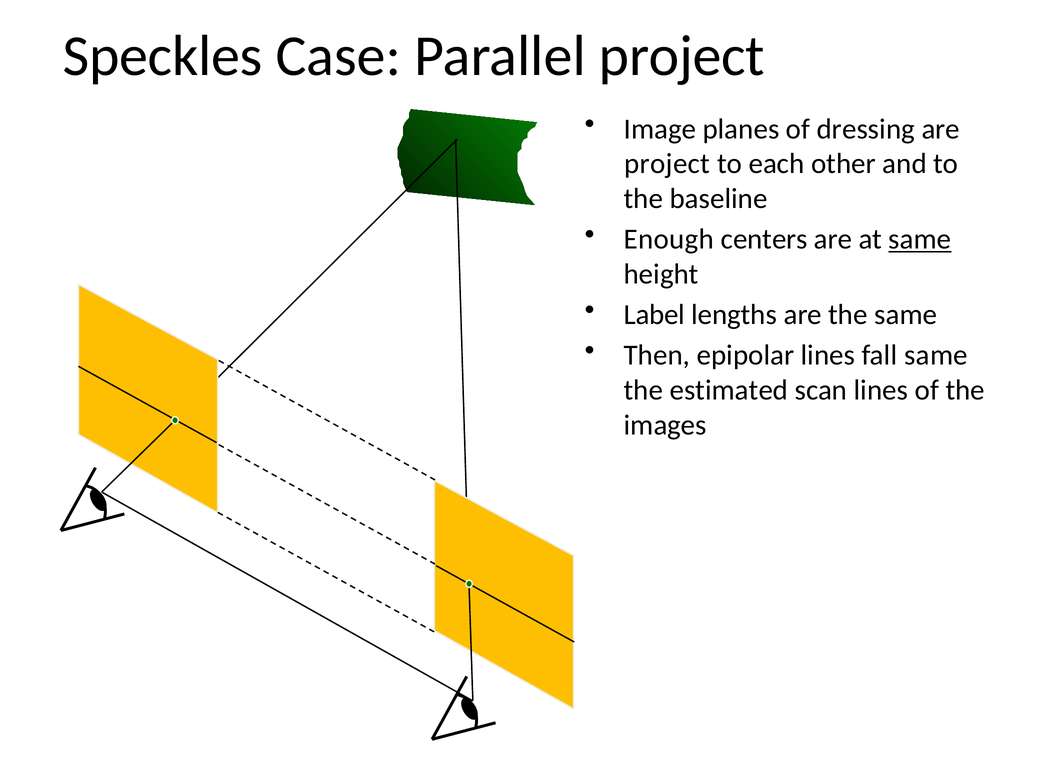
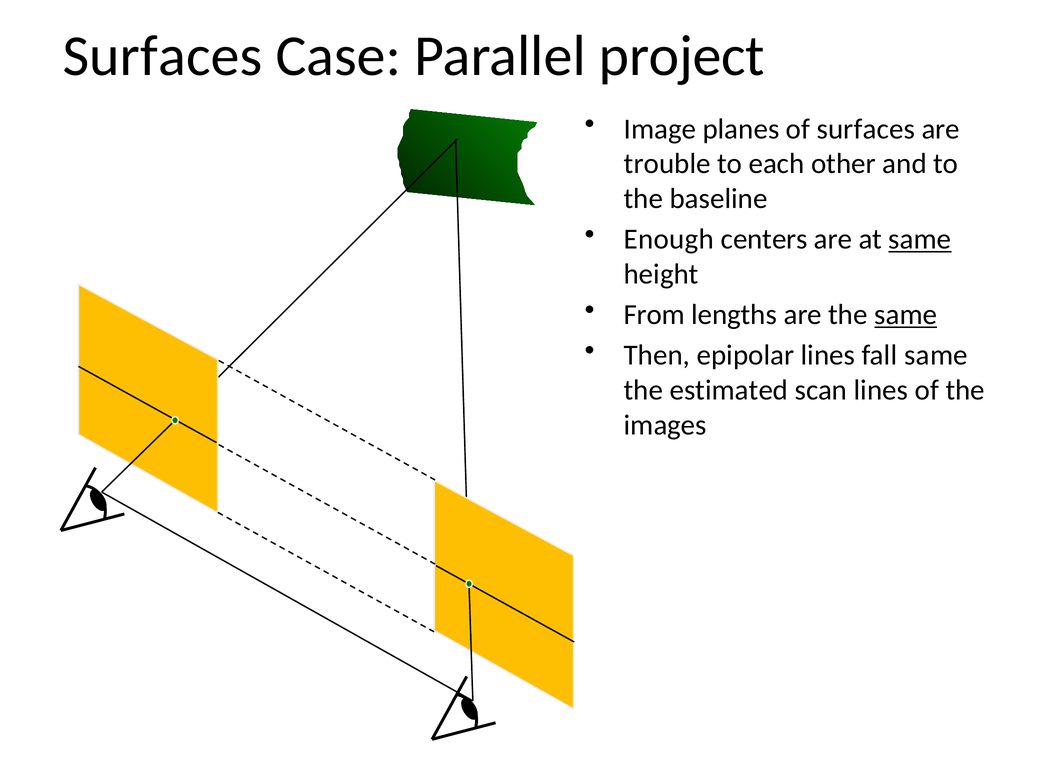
Speckles: Speckles -> Surfaces (162, 56)
of dressing: dressing -> surfaces (866, 129)
project: project -> trouble (667, 164)
Label: Label -> From (654, 315)
same underline: none -> present (906, 315)
